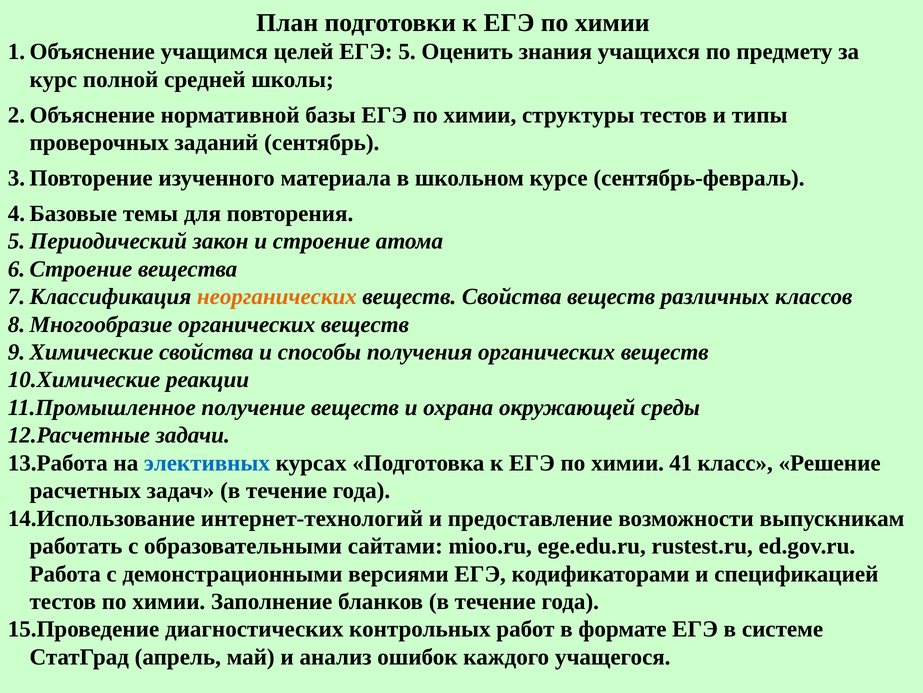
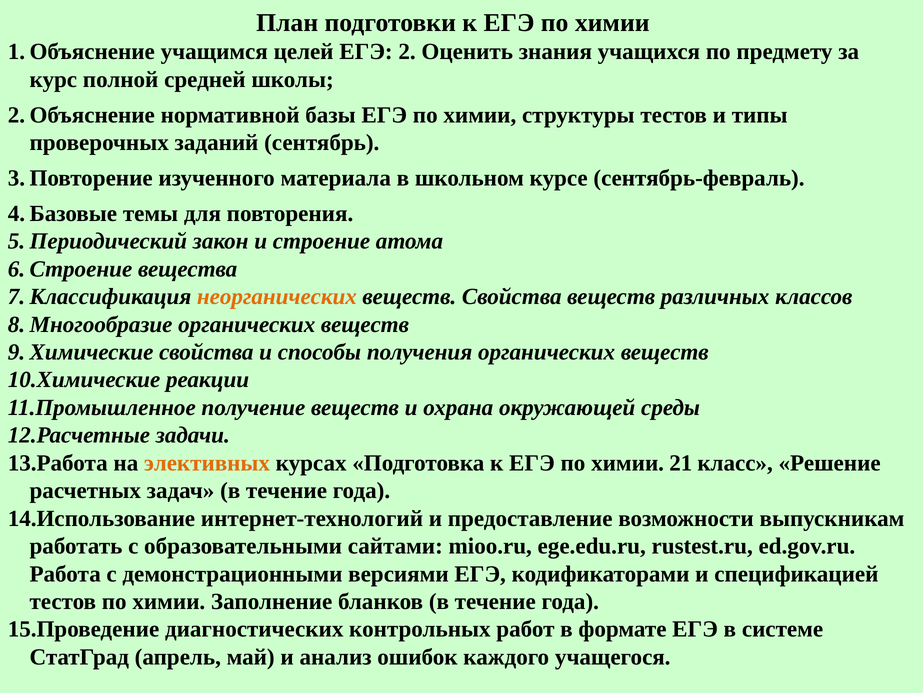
5: 5 -> 2 (407, 52)
элективных colour: blue -> orange (207, 462)
41: 41 -> 21 (681, 462)
